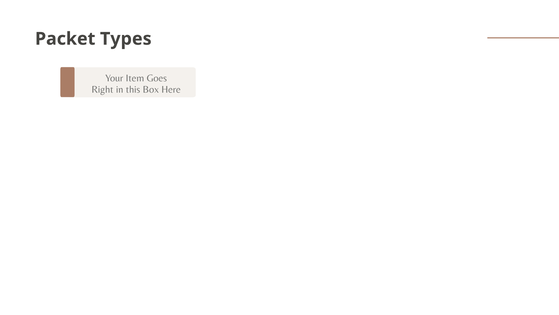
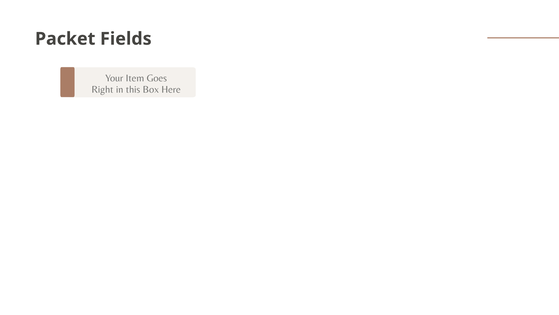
Types: Types -> Fields (126, 39)
